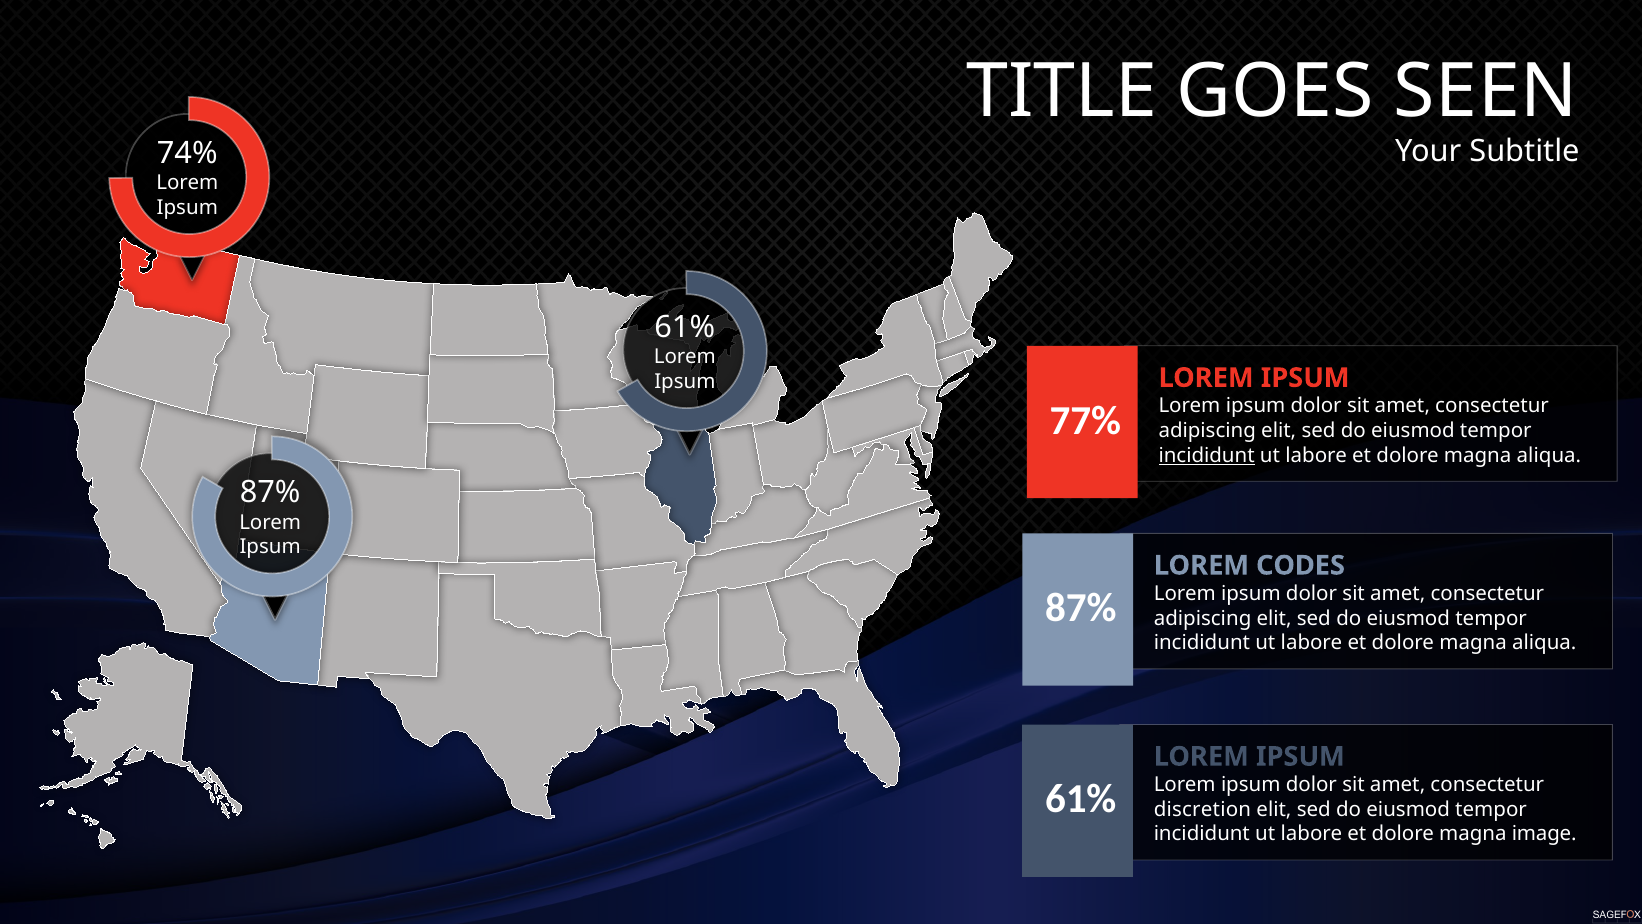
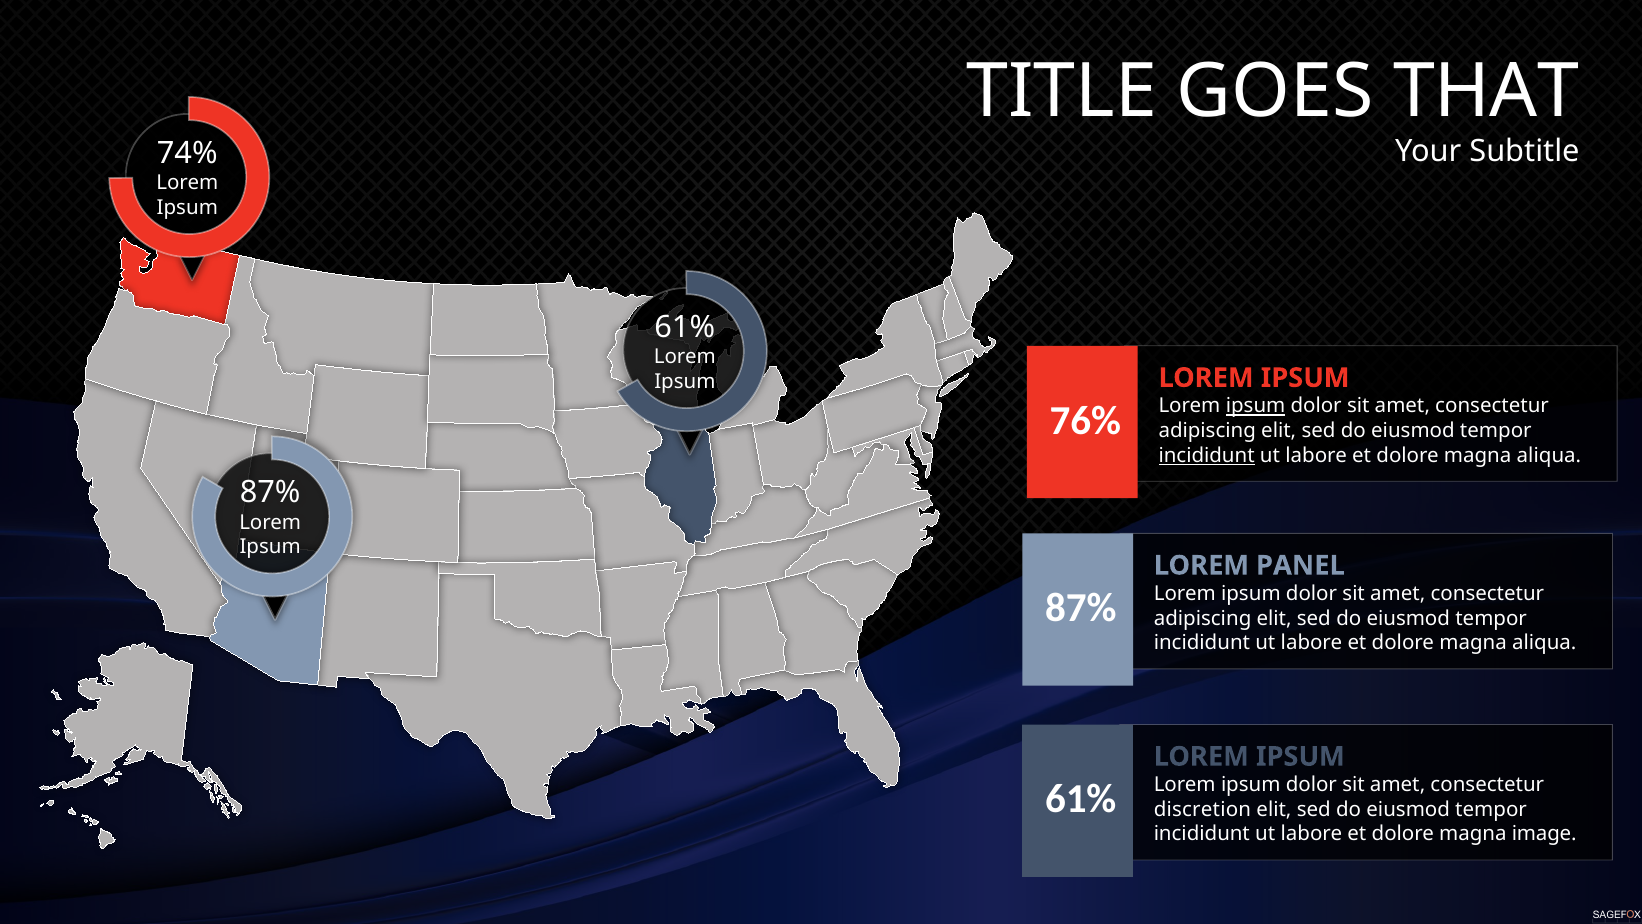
SEEN: SEEN -> THAT (1486, 91)
ipsum underline: none -> present (1256, 406)
77%: 77% -> 76% (1085, 420)
CODES: CODES -> PANEL (1300, 565)
